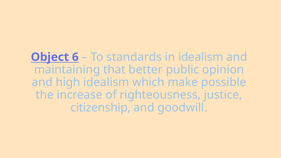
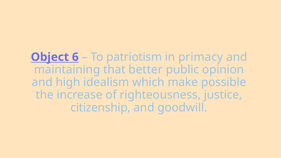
standards: standards -> patriotism (134, 57)
in idealism: idealism -> primacy (201, 57)
